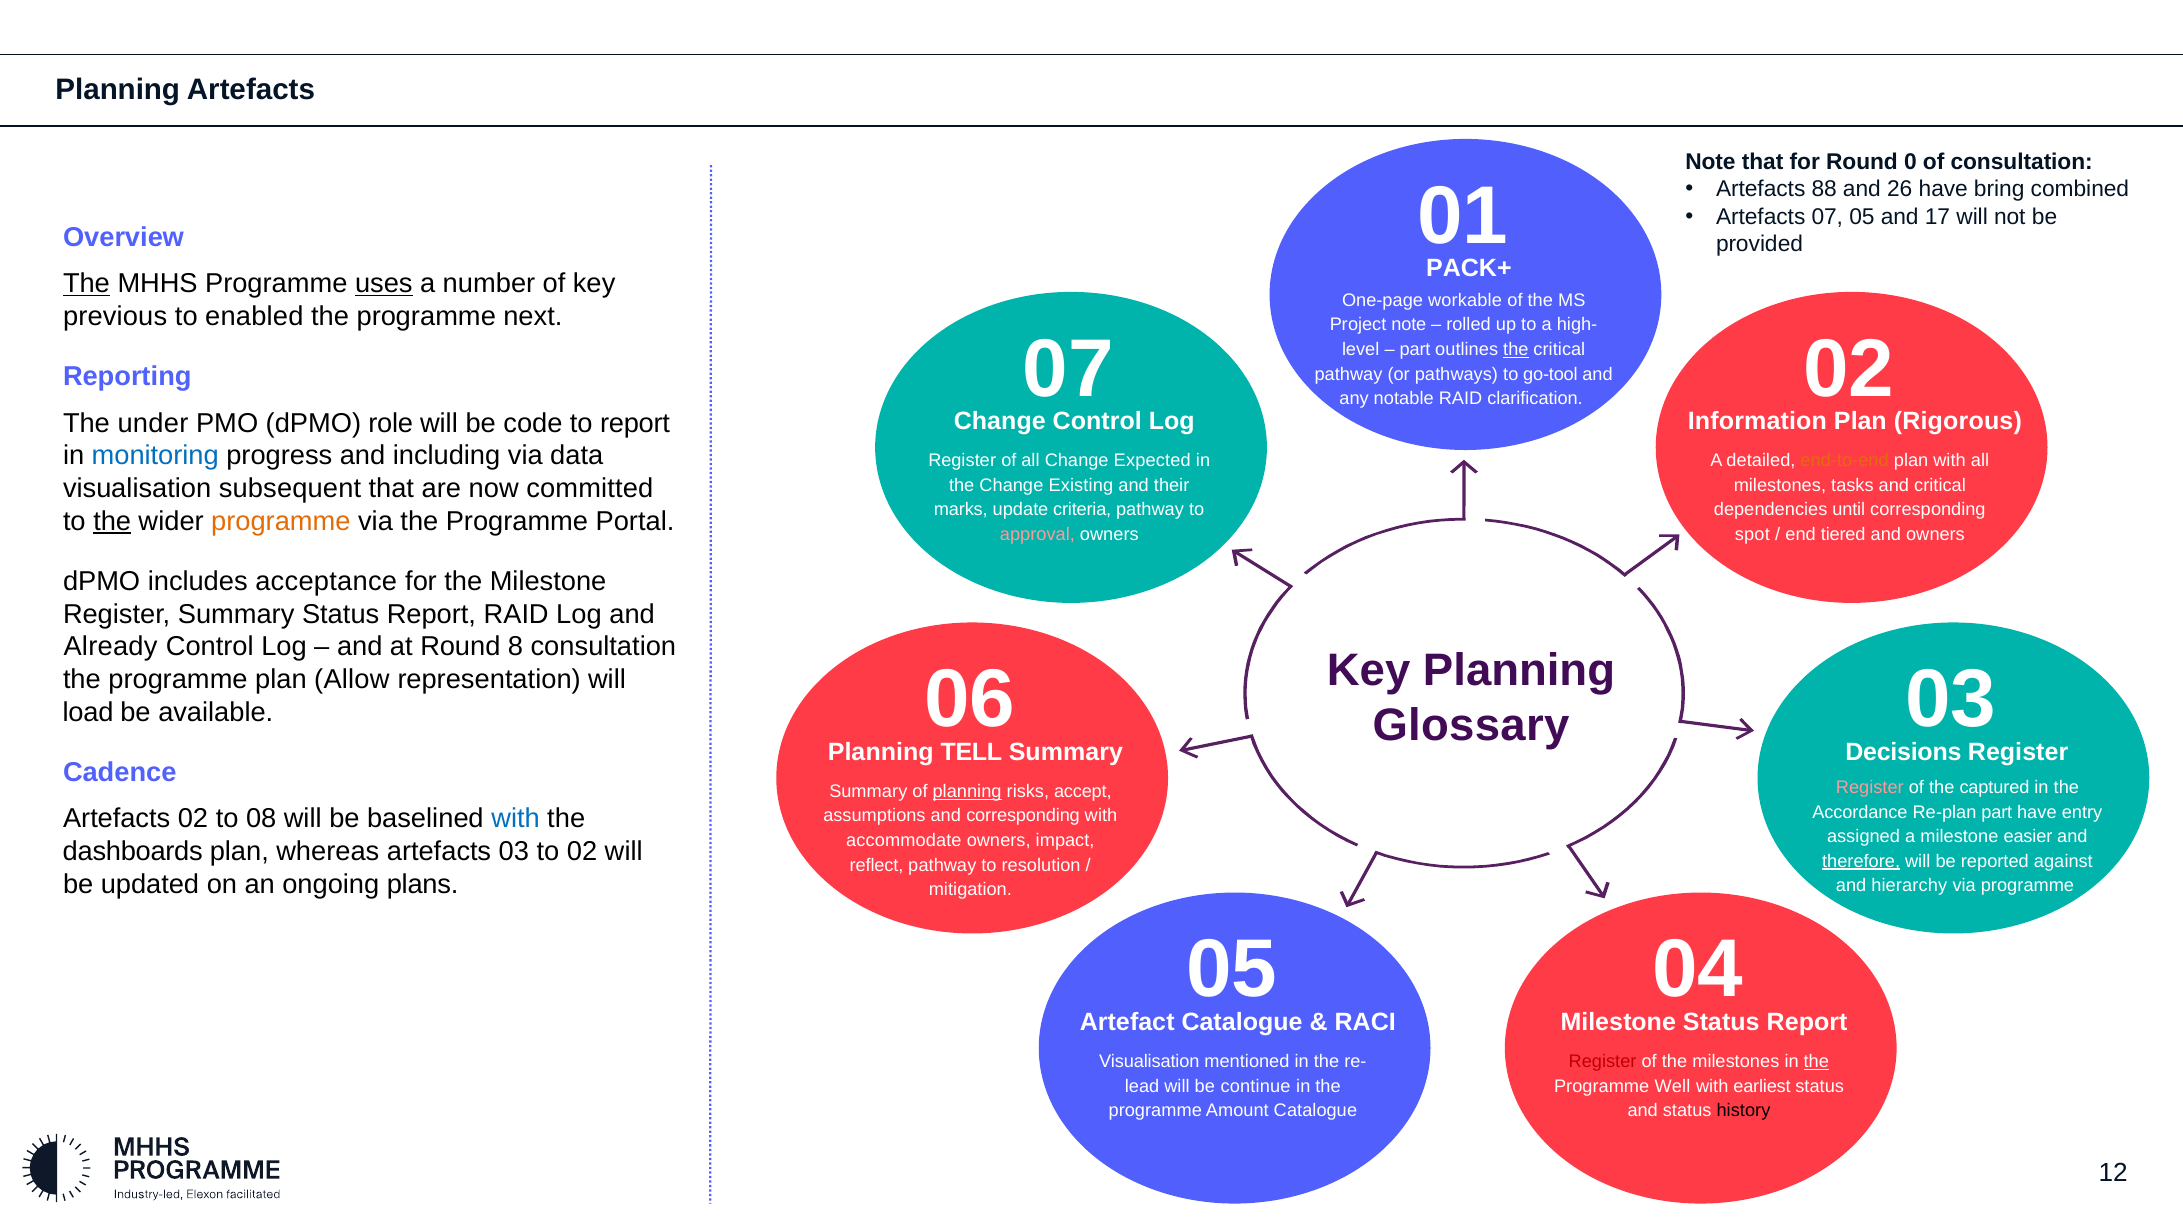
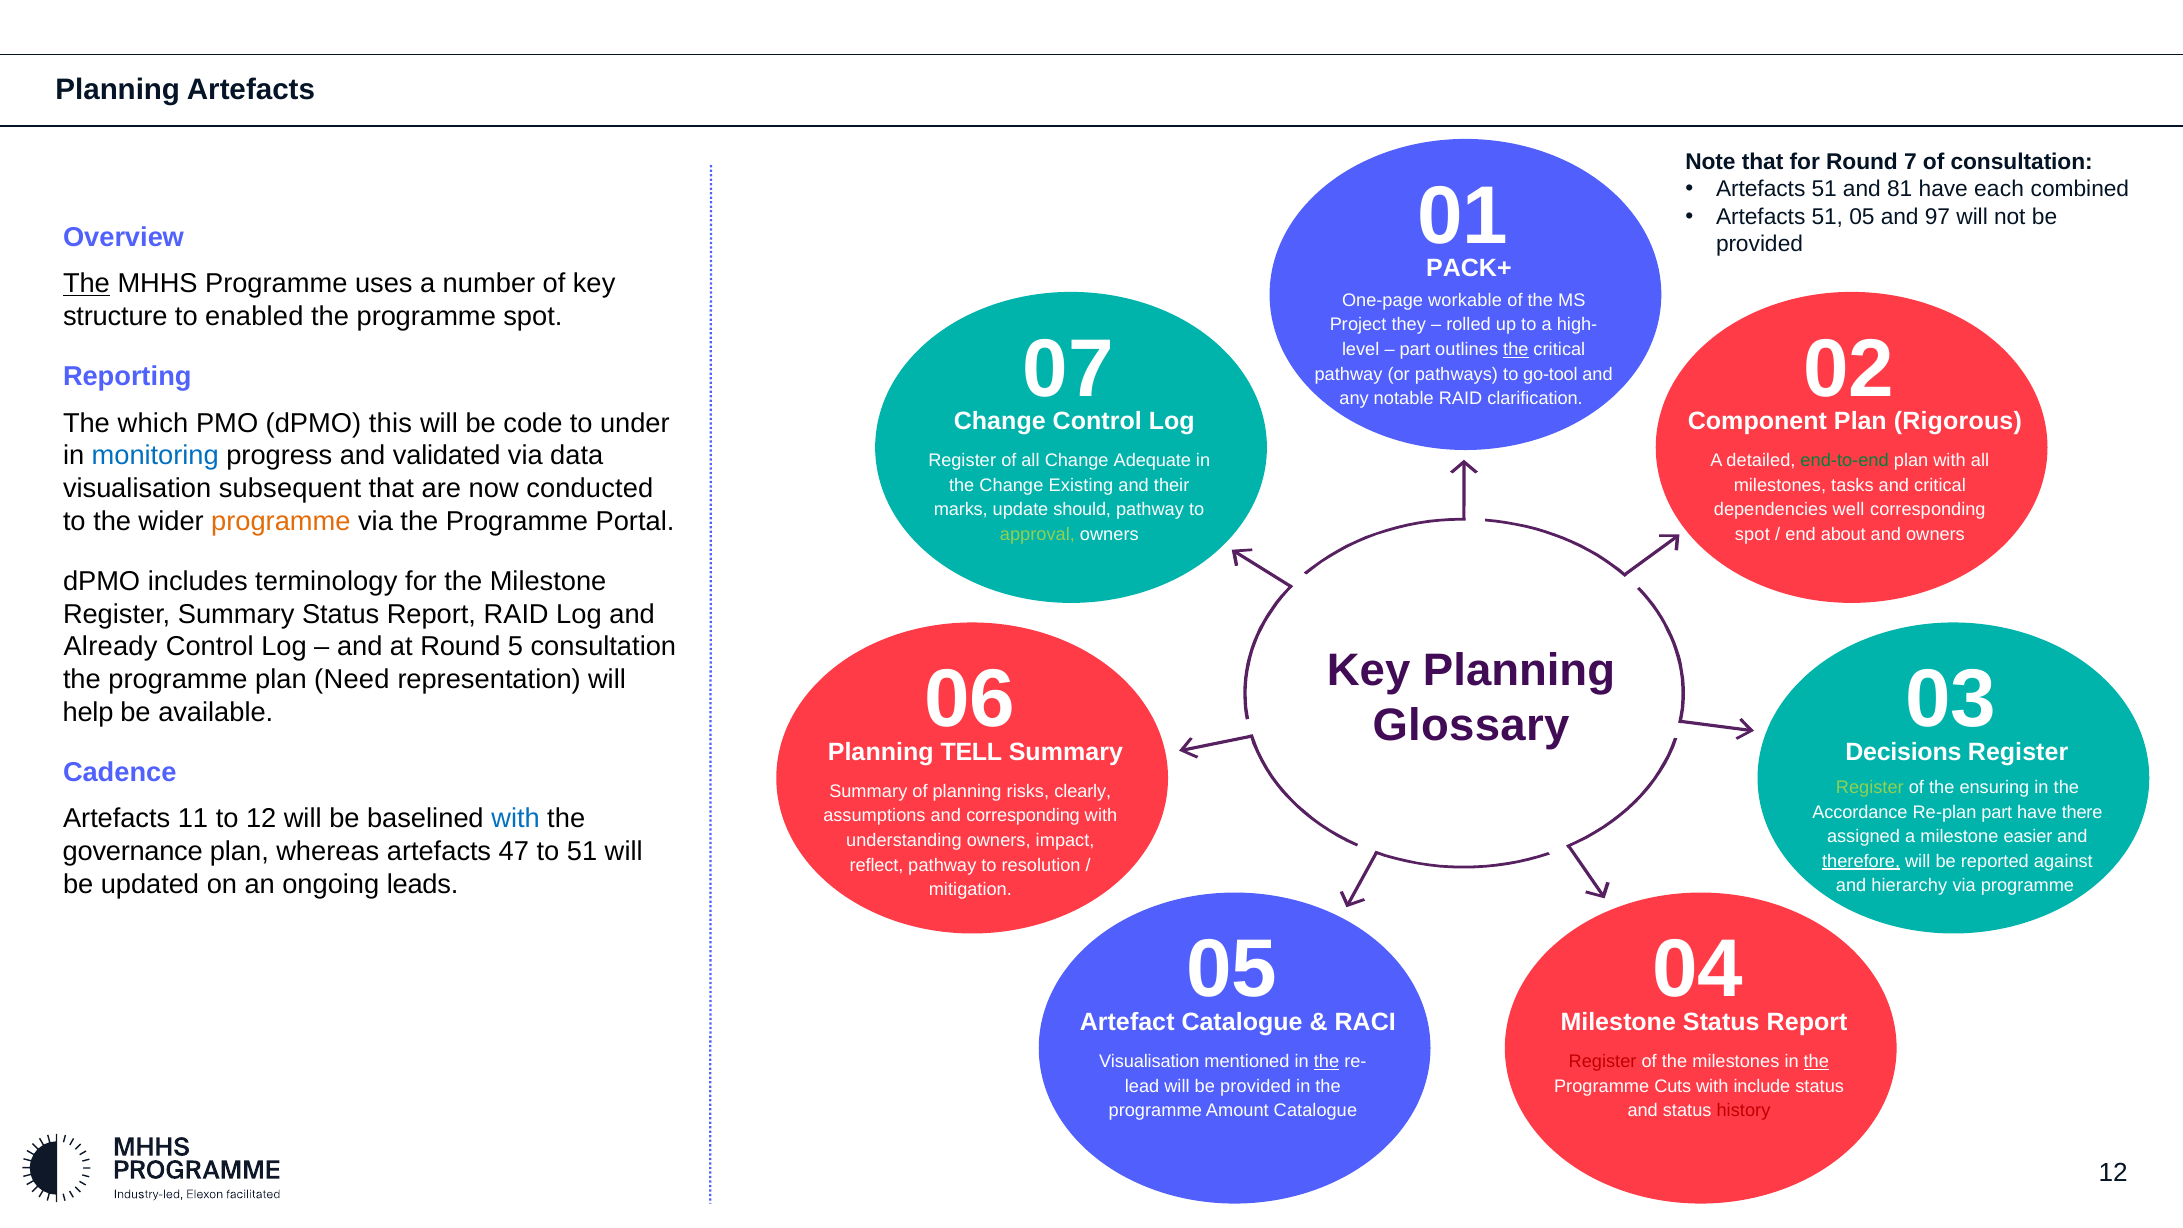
0: 0 -> 7 (1910, 162)
88: 88 -> 51 (1824, 189)
26: 26 -> 81 (1900, 189)
bring: bring -> each (1999, 189)
07: 07 -> 51 (1827, 217)
17: 17 -> 97 (1937, 217)
uses underline: present -> none (384, 284)
previous: previous -> structure (115, 317)
programme next: next -> spot (533, 317)
Project note: note -> they (1409, 325)
Information: Information -> Component (1757, 421)
under: under -> which (153, 423)
role: role -> this (390, 423)
to report: report -> under (635, 423)
including: including -> validated (447, 456)
Expected: Expected -> Adequate (1152, 461)
end-to-end colour: orange -> green (1845, 461)
committed: committed -> conducted (590, 489)
criteria: criteria -> should (1082, 510)
until: until -> well (1849, 510)
the underline: present -> none (112, 521)
approval colour: pink -> light green (1037, 534)
tiered: tiered -> about (1843, 534)
acceptance: acceptance -> terminology (326, 581)
8: 8 -> 5 (516, 647)
Allow: Allow -> Need (352, 680)
load: load -> help (88, 712)
Register colour: pink -> light green (1870, 787)
captured: captured -> ensuring (1994, 787)
planning underline: present -> none (967, 791)
accept: accept -> clearly (1083, 791)
entry: entry -> there (2082, 812)
Artefacts 02: 02 -> 11 (193, 819)
to 08: 08 -> 12 (261, 819)
accommodate: accommodate -> understanding (904, 840)
dashboards: dashboards -> governance (133, 851)
artefacts 03: 03 -> 47 (514, 851)
to 02: 02 -> 51 (582, 851)
plans: plans -> leads (423, 884)
the underline: none -> present (1327, 1061)
will be continue: continue -> provided (1256, 1086)
Well: Well -> Cuts (1673, 1086)
earliest: earliest -> include (1762, 1086)
history colour: black -> red (1743, 1111)
